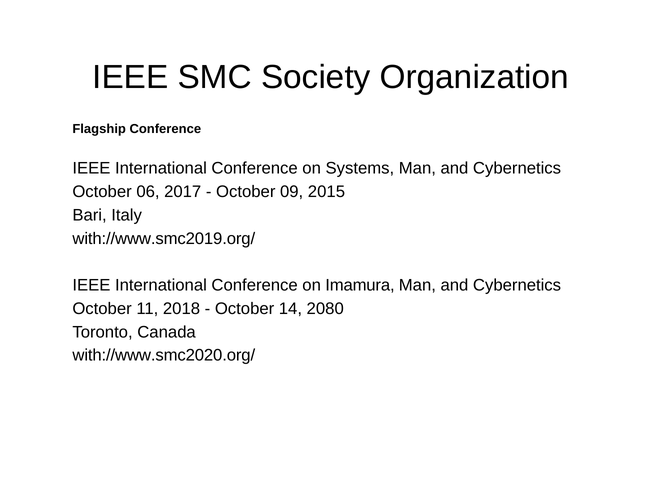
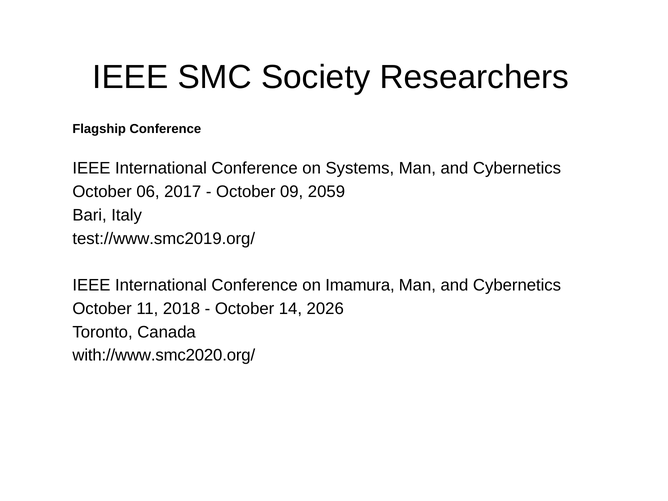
Organization: Organization -> Researchers (474, 77)
2015: 2015 -> 2059 (326, 192)
with://www.smc2019.org/: with://www.smc2019.org/ -> test://www.smc2019.org/ (164, 239)
2080: 2080 -> 2026 (325, 309)
